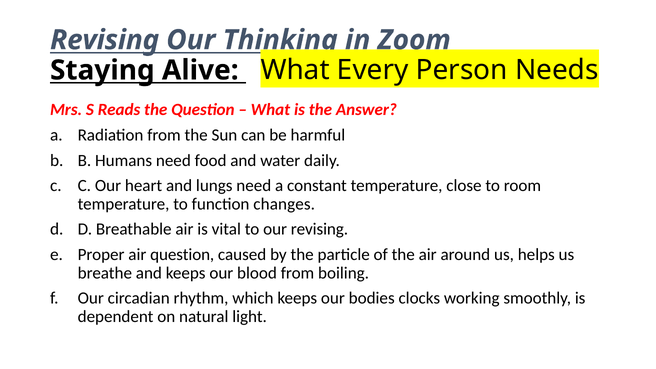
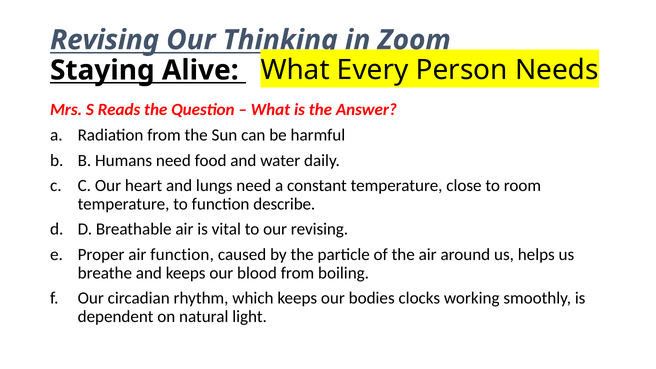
changes: changes -> describe (284, 204)
air question: question -> function (182, 255)
